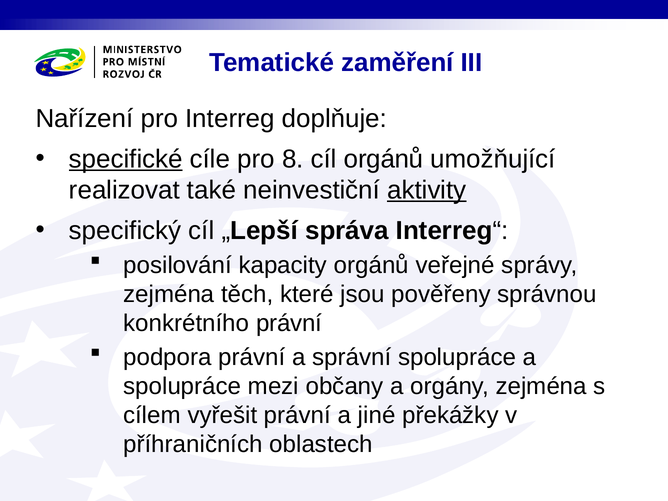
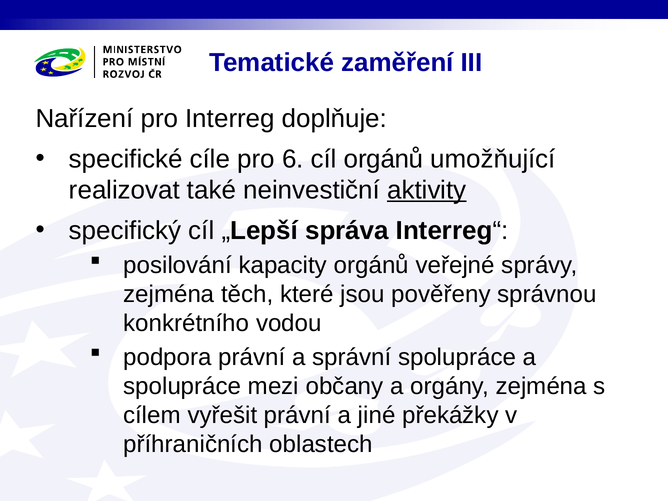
specifické underline: present -> none (126, 159)
8: 8 -> 6 (293, 159)
konkrétního právní: právní -> vodou (289, 323)
